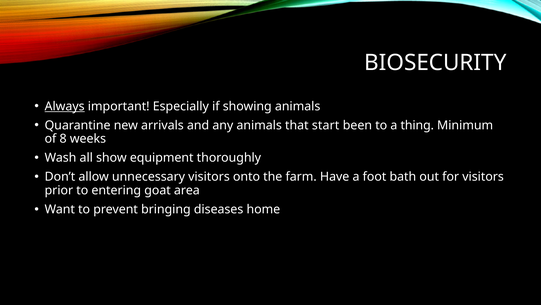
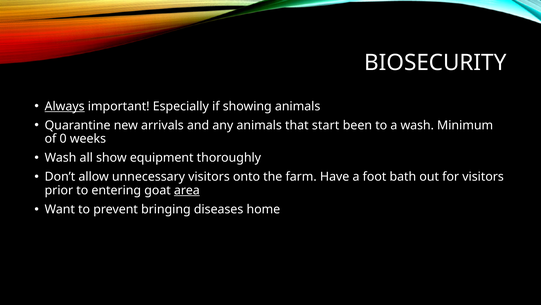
a thing: thing -> wash (417, 125)
8: 8 -> 0 (63, 138)
area underline: none -> present (187, 190)
